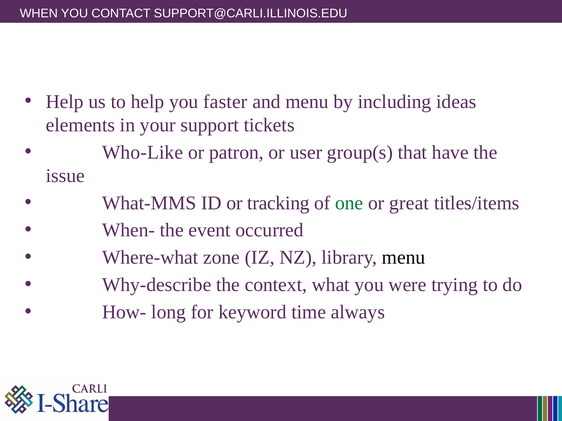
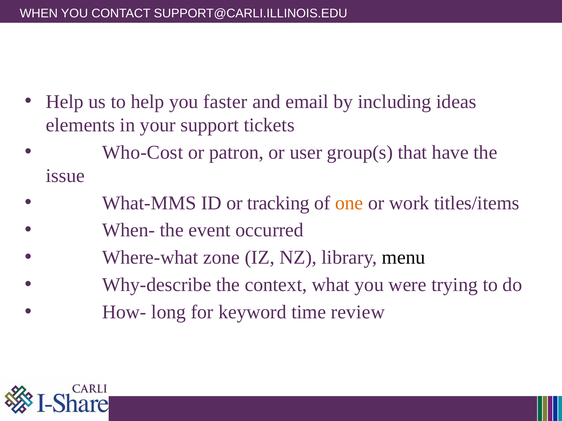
and menu: menu -> email (307, 102)
Who-Like: Who-Like -> Who-Cost (143, 152)
one colour: green -> orange (349, 203)
great: great -> work (409, 203)
always: always -> review (358, 312)
